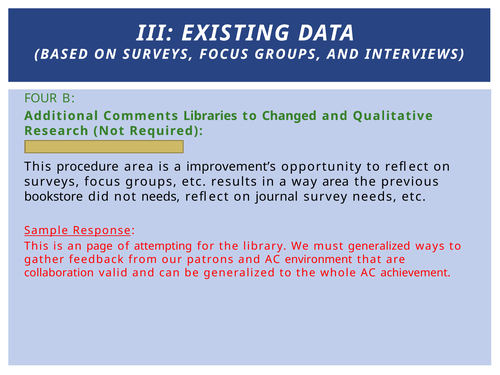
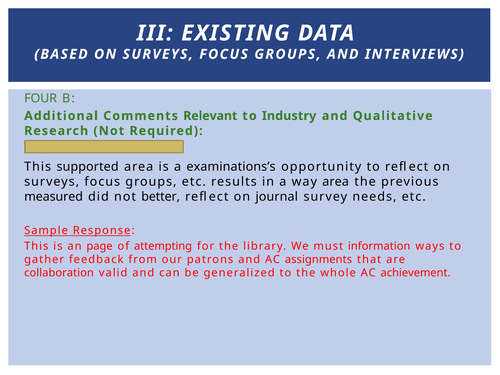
Libraries: Libraries -> Relevant (210, 116)
Changed: Changed -> Industry (289, 116)
procedure: procedure -> supported (88, 167)
improvement’s: improvement’s -> examinations’s (231, 167)
bookstore: bookstore -> measured (54, 197)
not needs: needs -> better (161, 197)
must generalized: generalized -> information (379, 246)
environment: environment -> assignments (318, 259)
